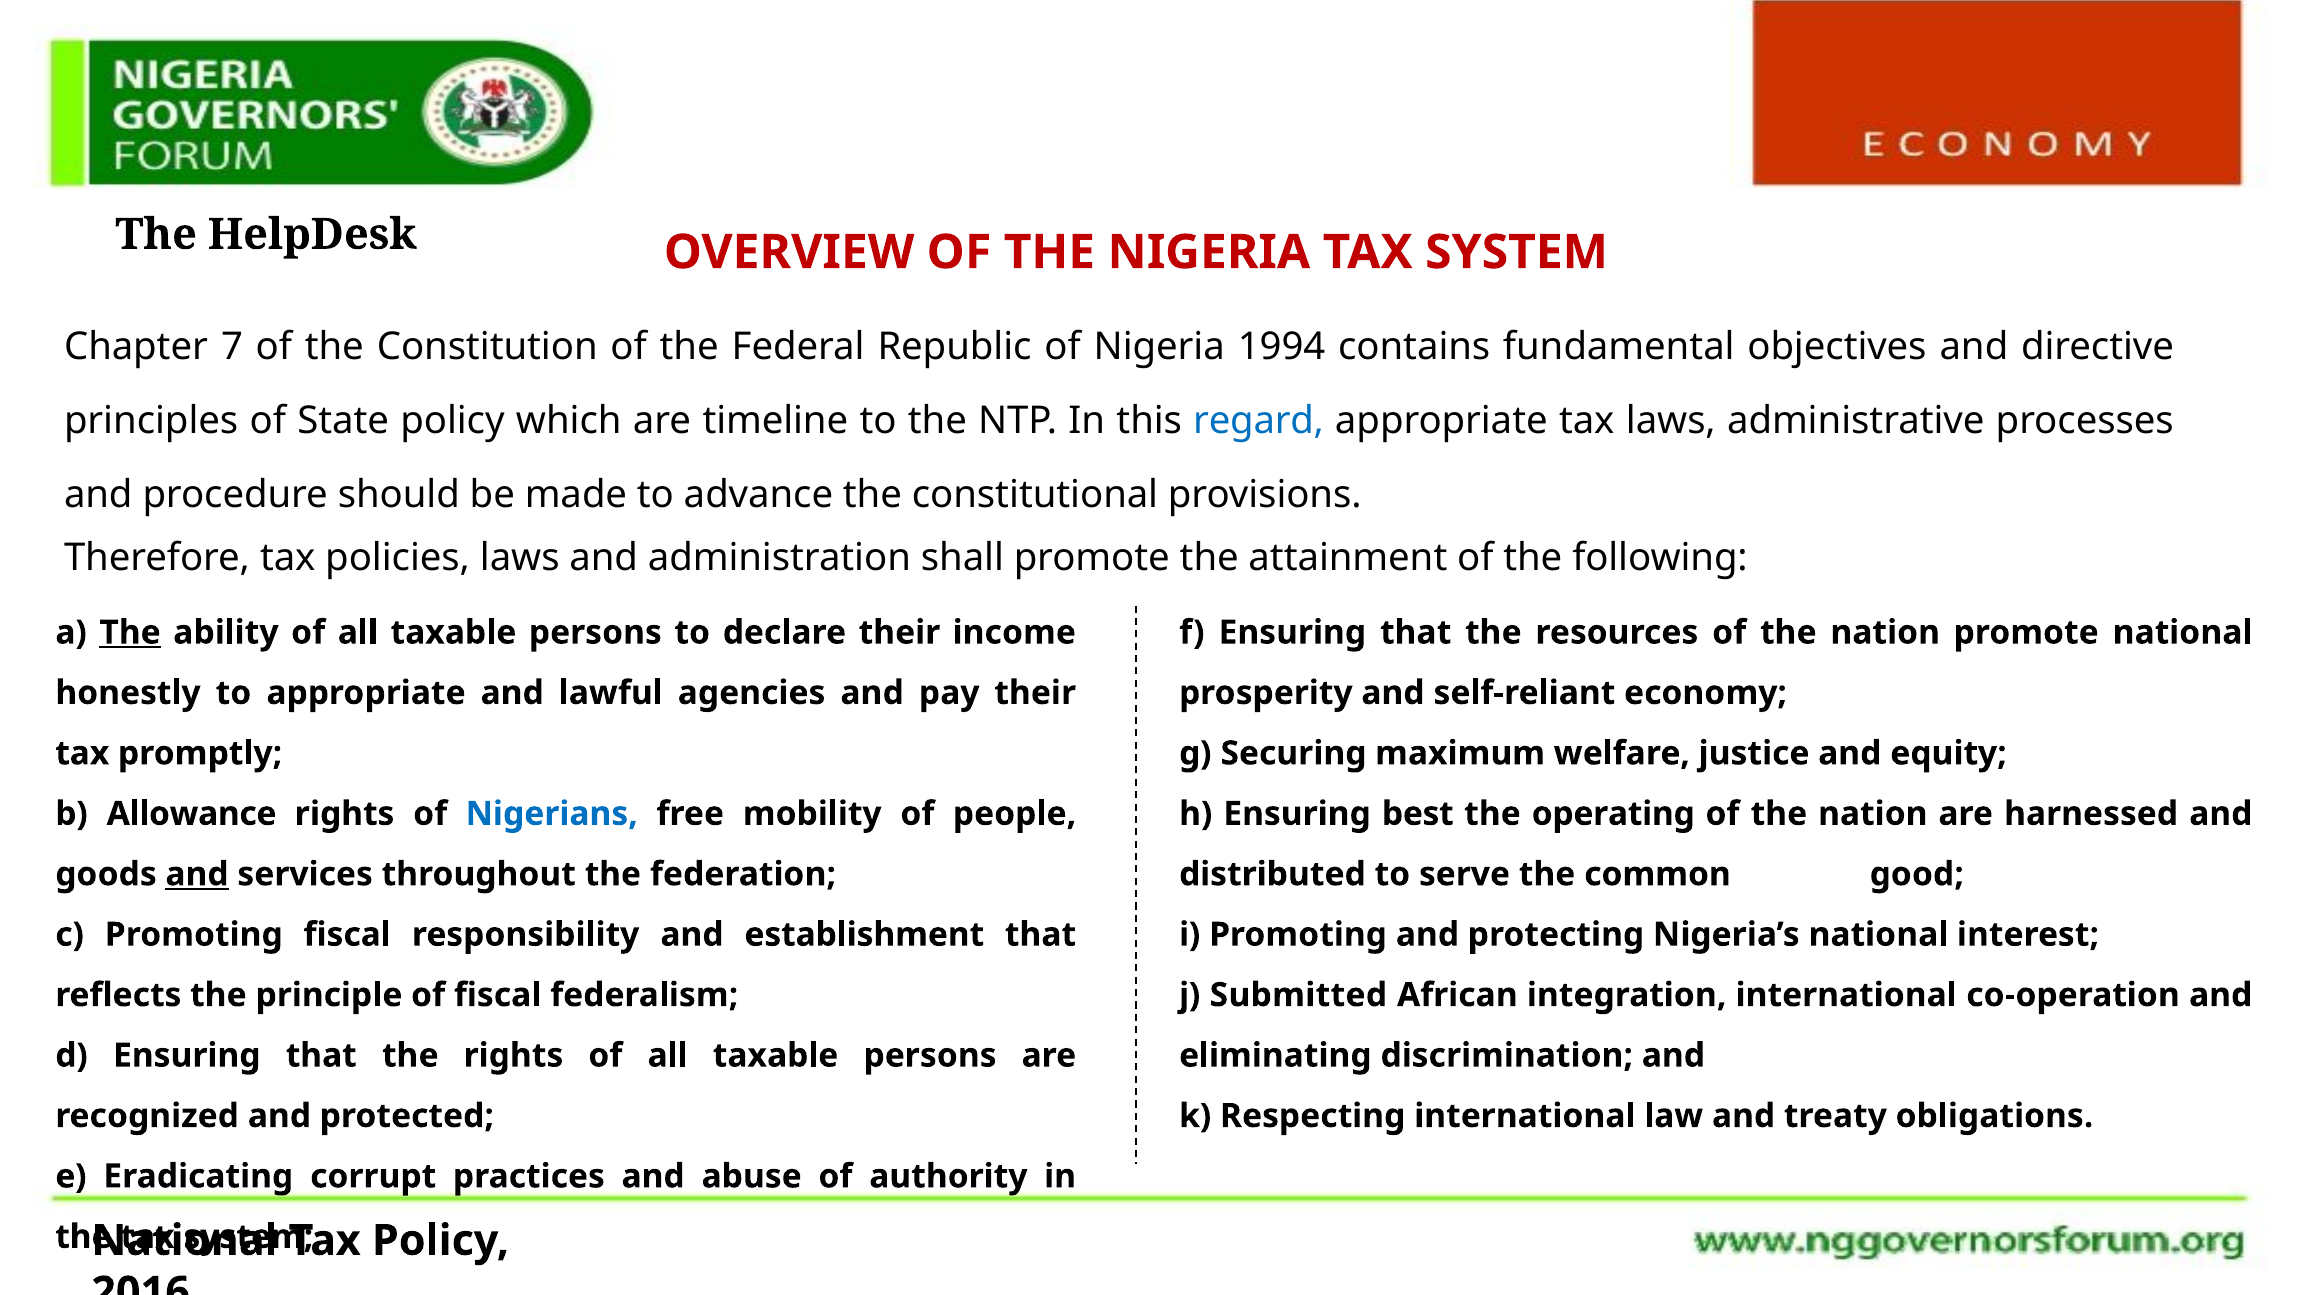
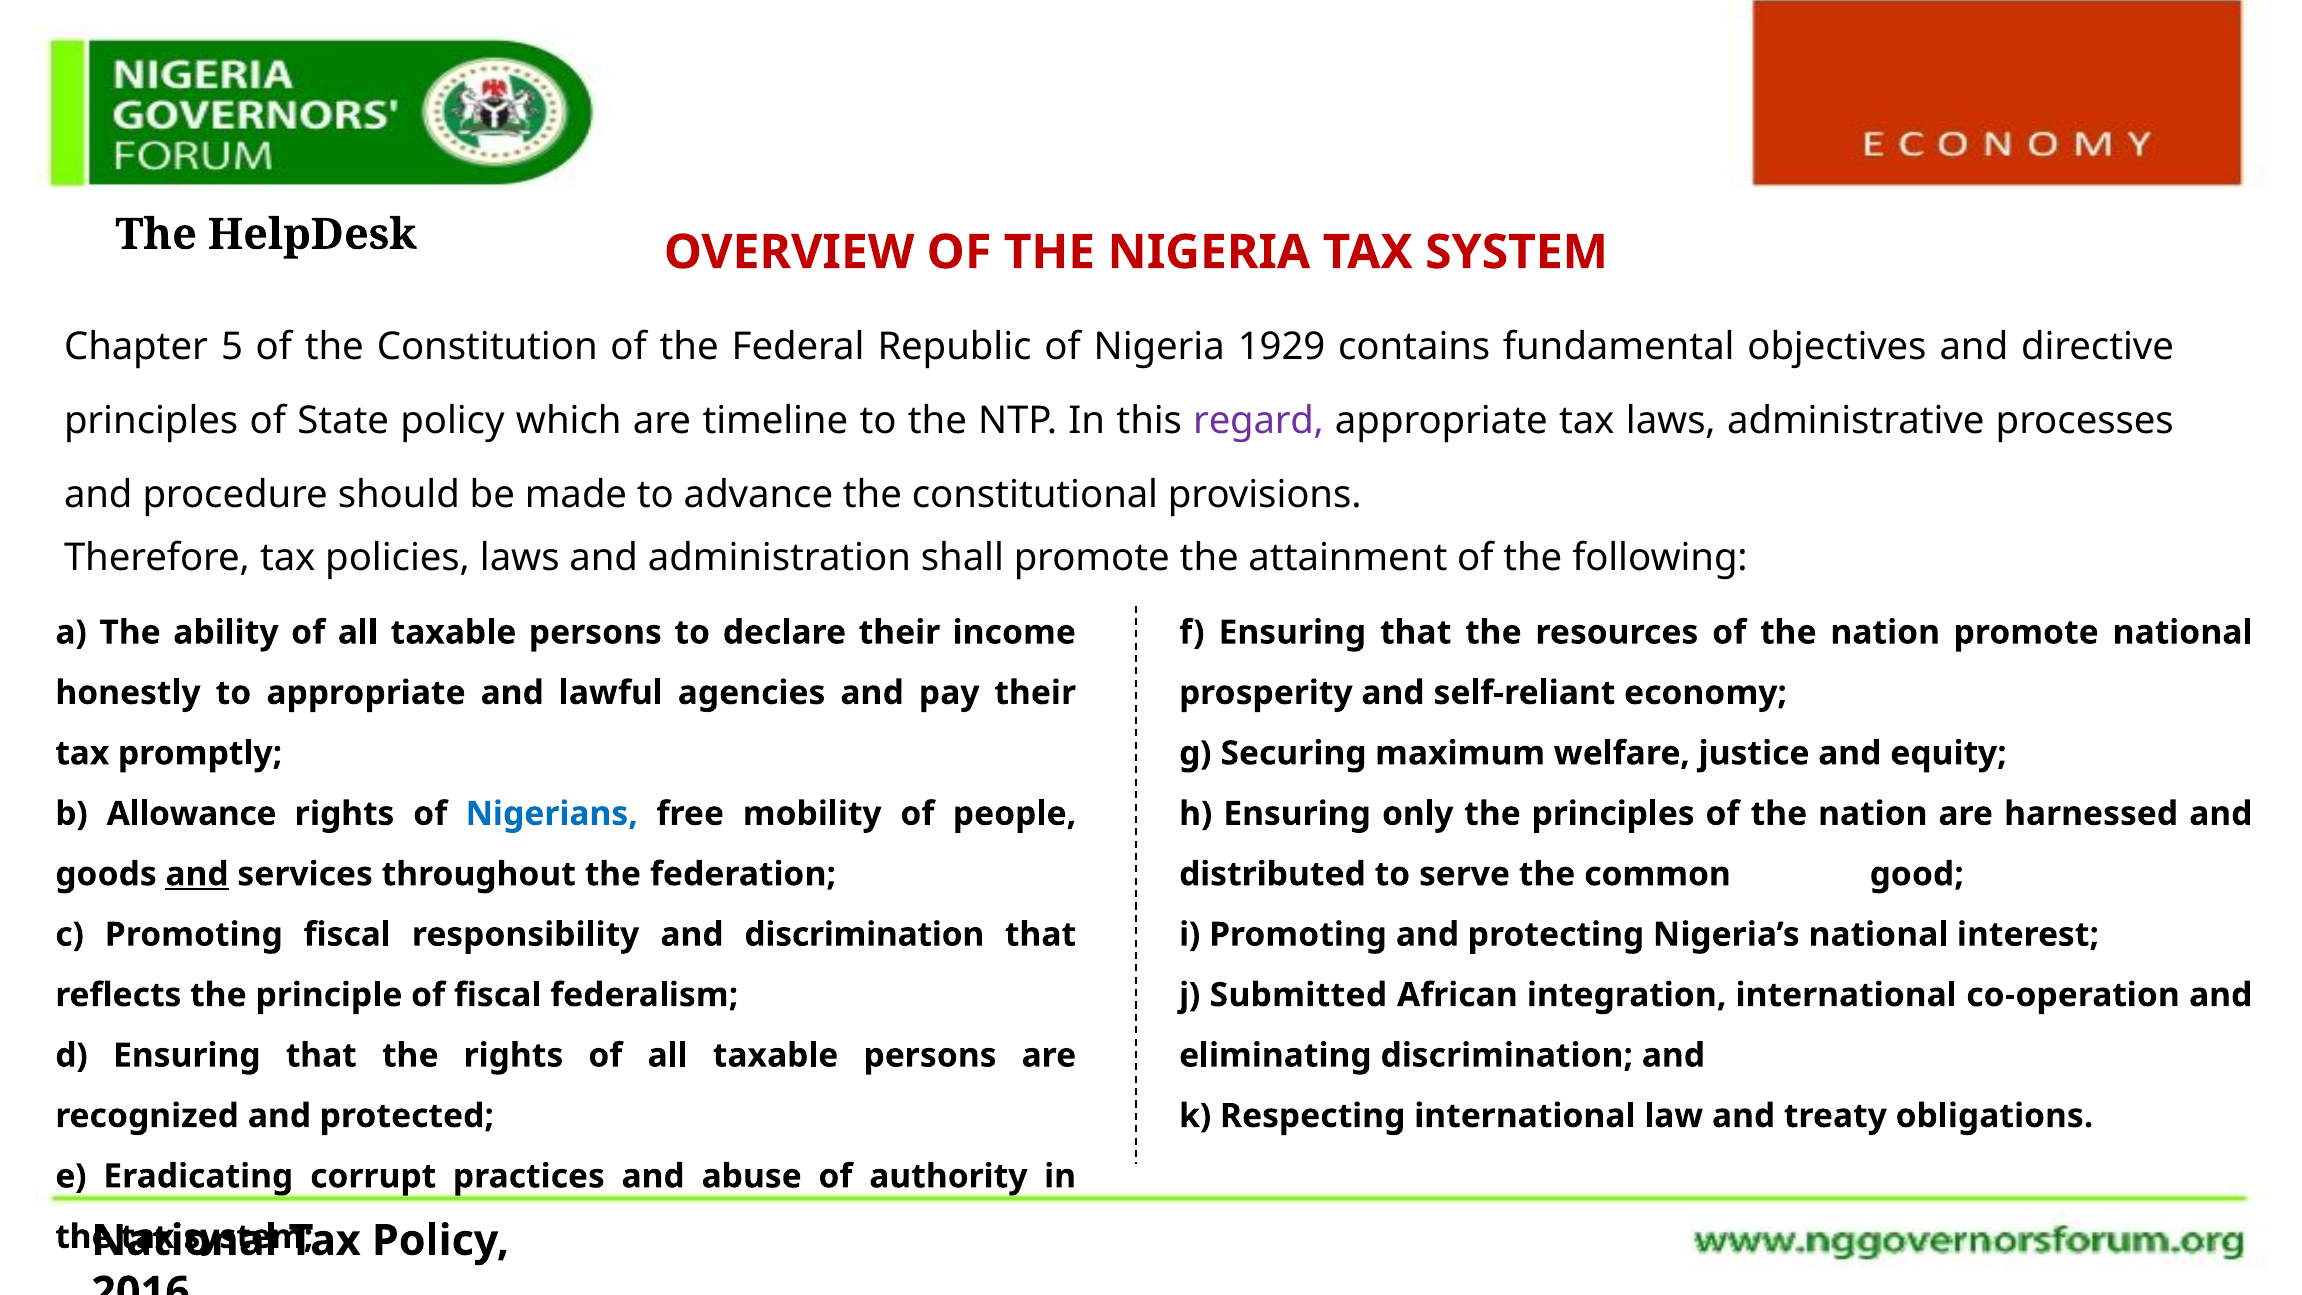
7: 7 -> 5 (232, 347)
1994: 1994 -> 1929 (1282, 347)
regard colour: blue -> purple (1259, 421)
The underline: present -> none (130, 632)
best: best -> only (1418, 814)
the operating: operating -> principles (1613, 814)
and establishment: establishment -> discrimination (864, 935)
